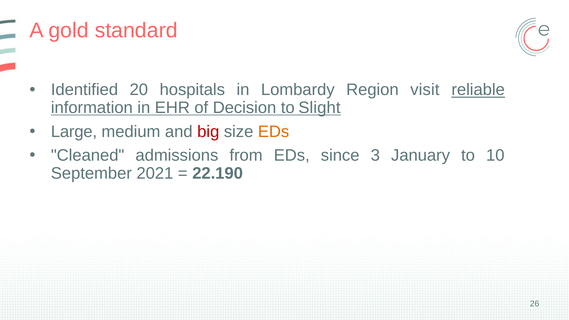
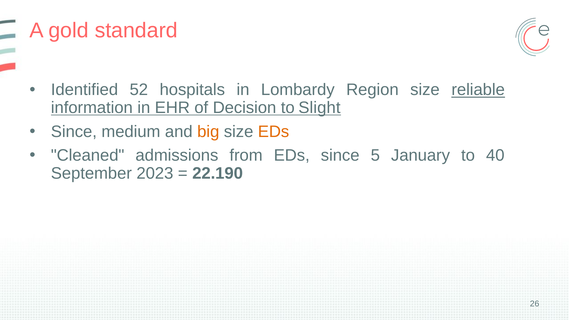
20: 20 -> 52 (139, 90)
Region visit: visit -> size (425, 90)
Large: Large -> Since (74, 132)
big colour: red -> orange (208, 132)
3: 3 -> 5 (375, 156)
10: 10 -> 40 (495, 156)
2021: 2021 -> 2023 (155, 173)
